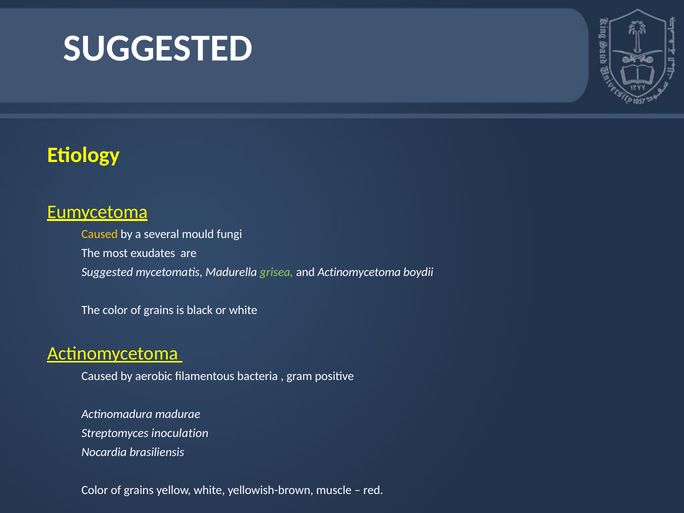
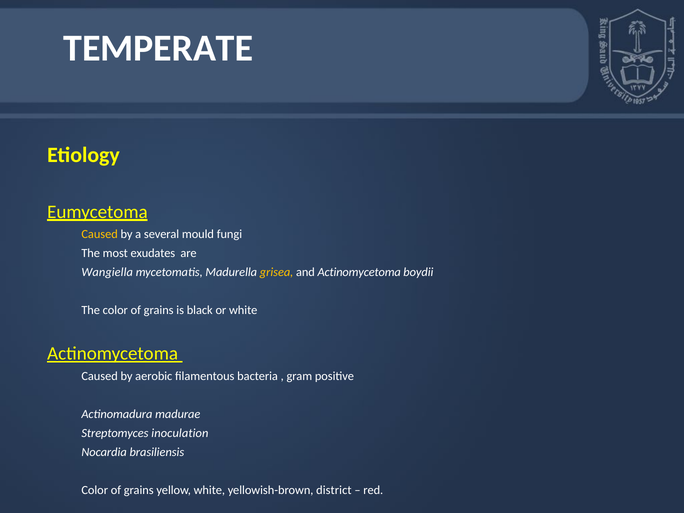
SUGGESTED: SUGGESTED -> TEMPERATE (158, 48)
Suggested: Suggested -> Wangiella (107, 272)
grisea colour: light green -> yellow (277, 272)
muscle: muscle -> district (334, 490)
